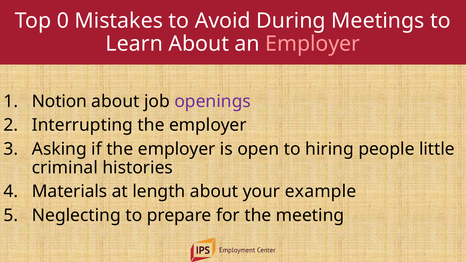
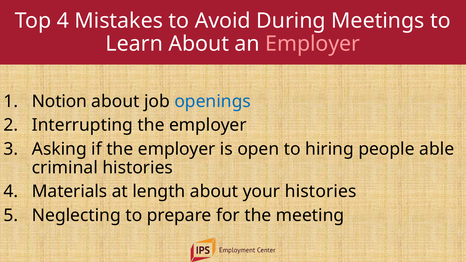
Top 0: 0 -> 4 (63, 21)
openings colour: purple -> blue (213, 102)
little: little -> able (437, 149)
your example: example -> histories (321, 192)
